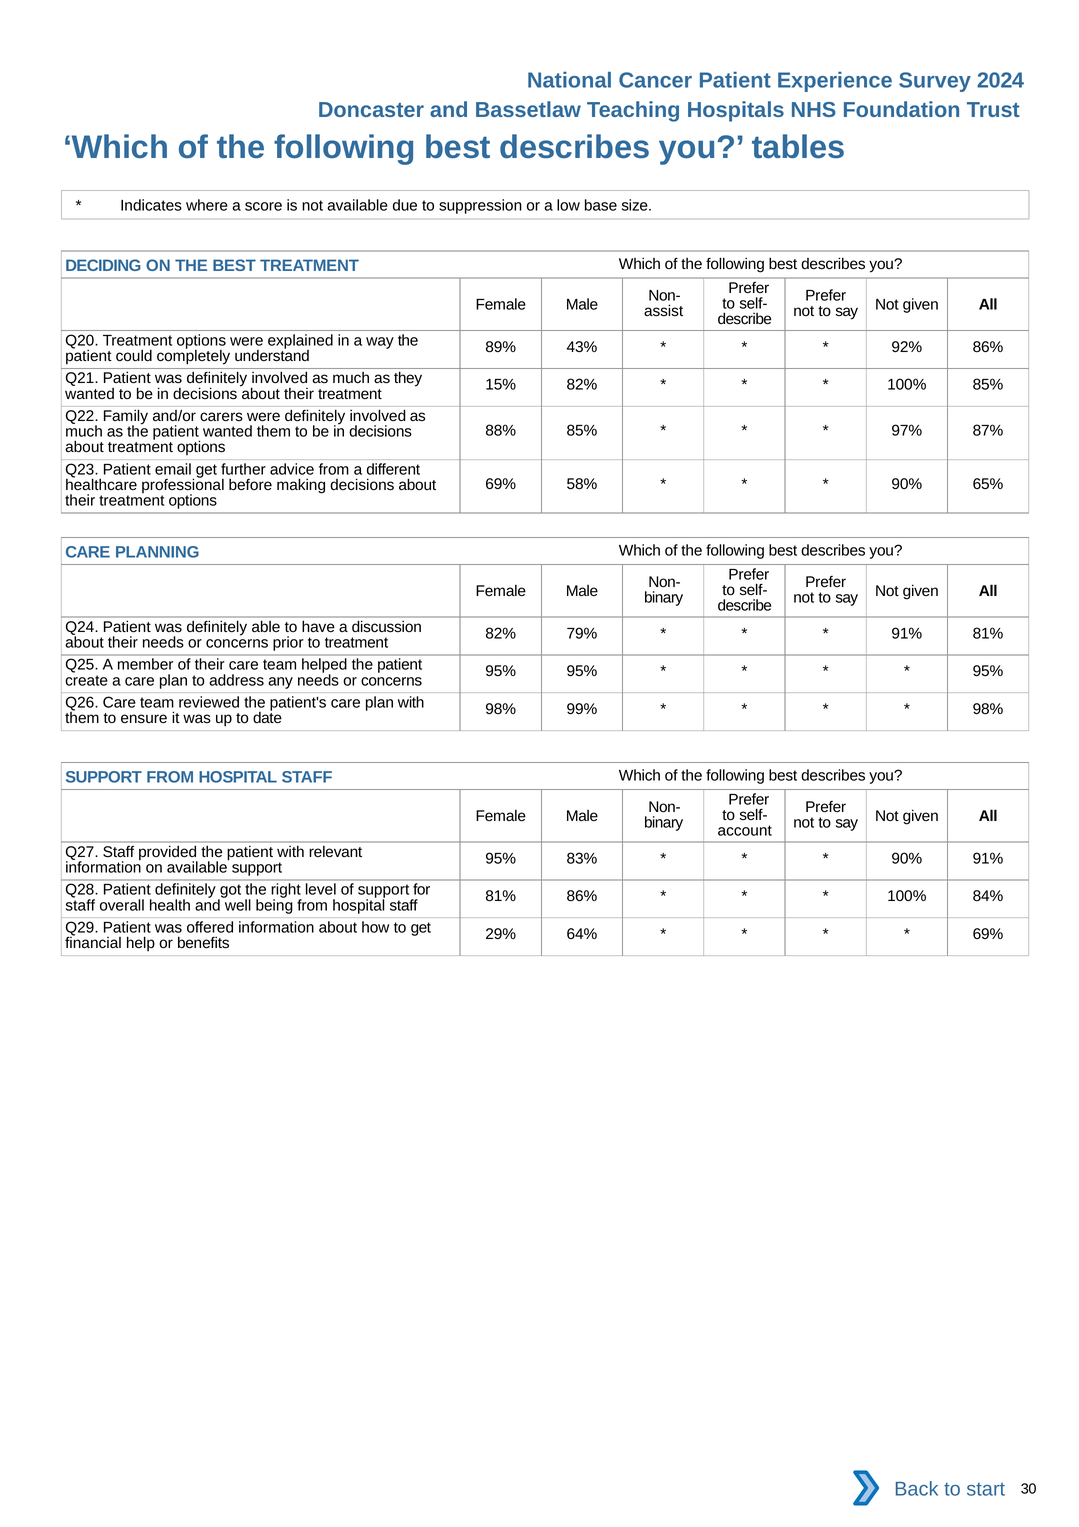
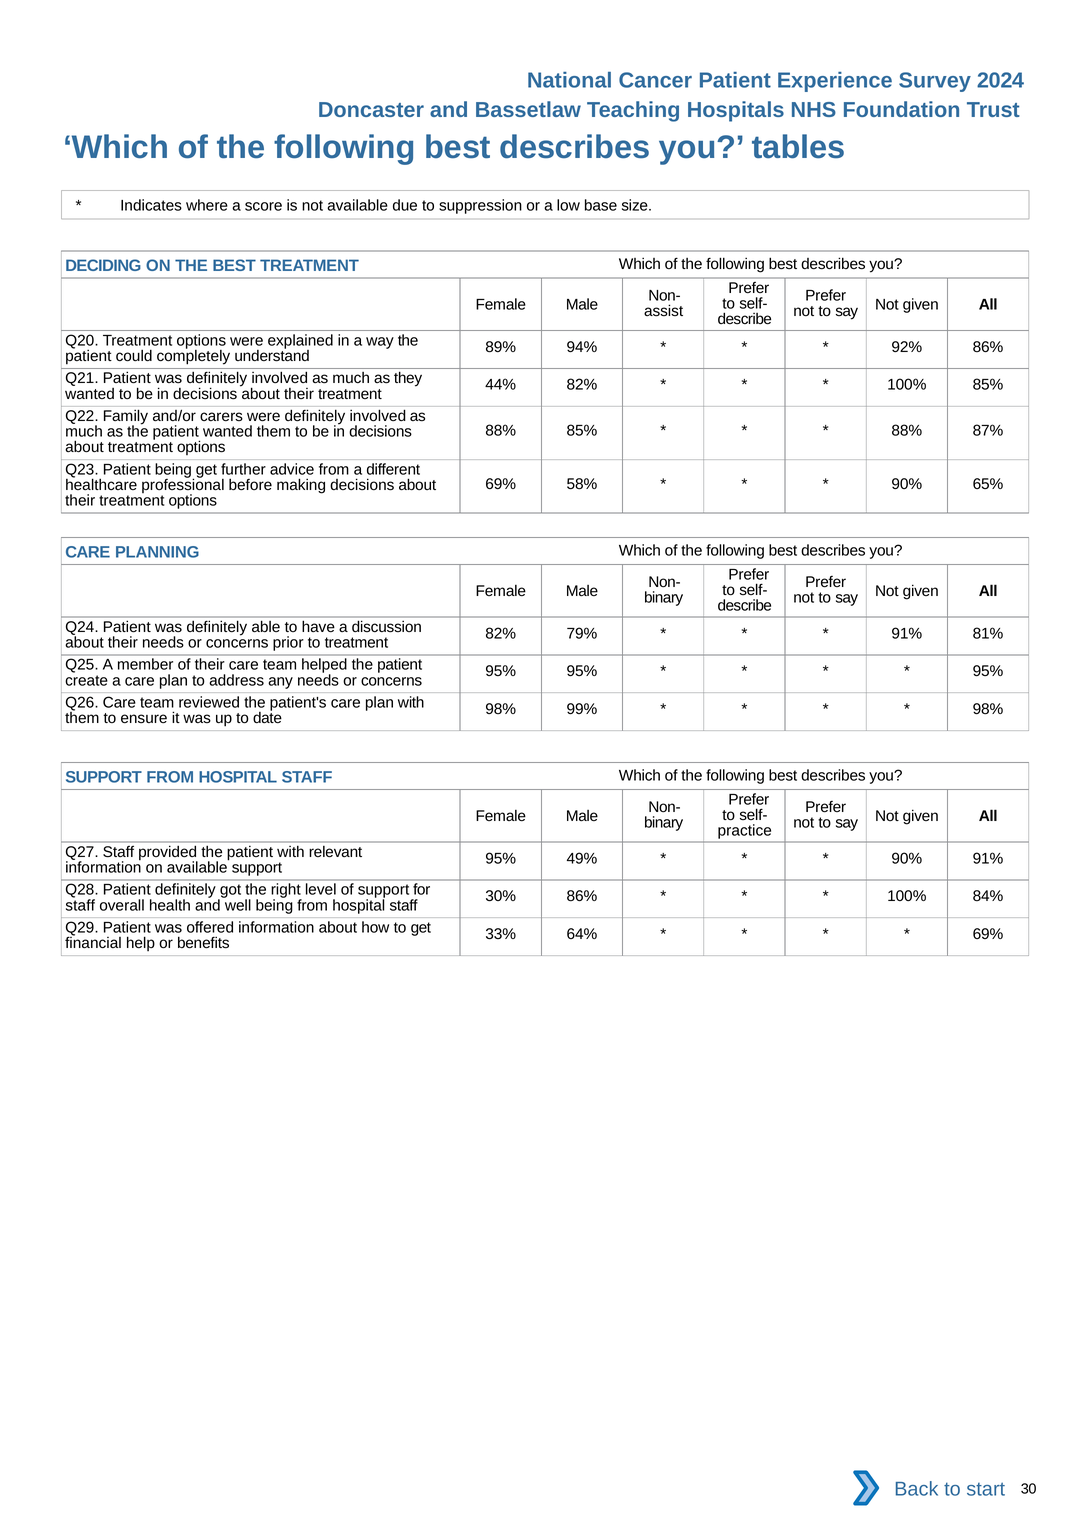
43%: 43% -> 94% (582, 347)
15%: 15% -> 44% (501, 385)
97%: 97% -> 88% (907, 431)
Patient email: email -> being (173, 470)
account: account -> practice (745, 831)
83%: 83% -> 49% (582, 858)
81%: 81% -> 30% (501, 896)
29%: 29% -> 33% (501, 934)
